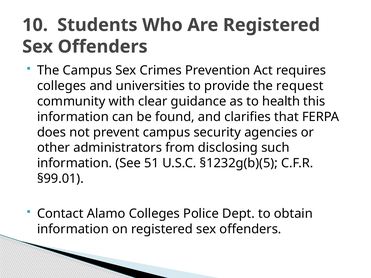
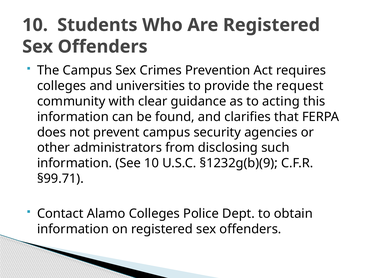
health: health -> acting (281, 101)
See 51: 51 -> 10 (152, 163)
§1232g(b)(5: §1232g(b)(5 -> §1232g(b)(9 (239, 163)
§99.01: §99.01 -> §99.71 (60, 179)
